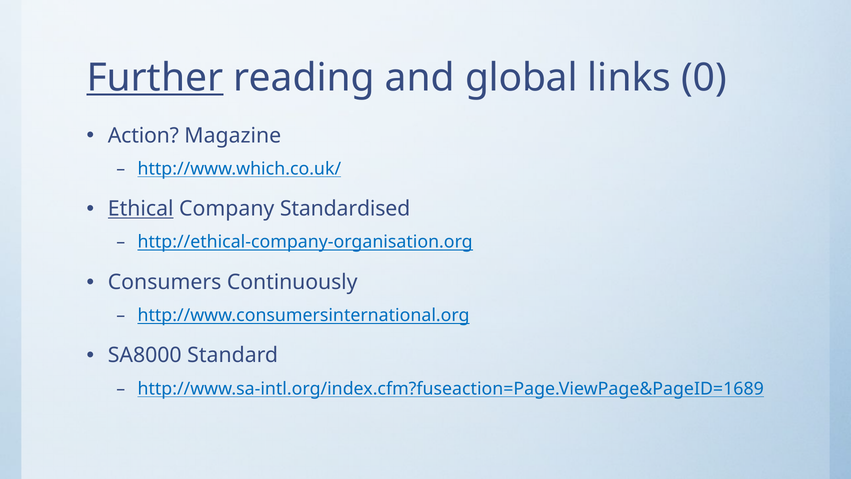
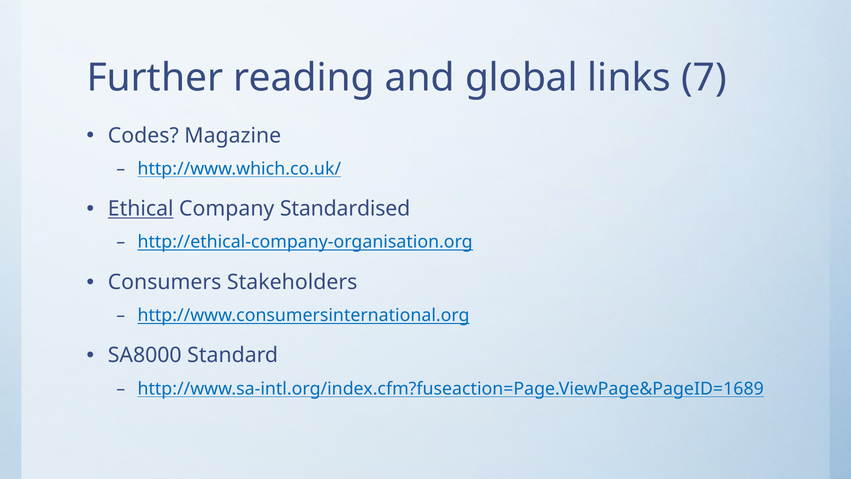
Further underline: present -> none (155, 78)
0: 0 -> 7 (704, 78)
Action: Action -> Codes (143, 135)
Continuously: Continuously -> Stakeholders (292, 282)
